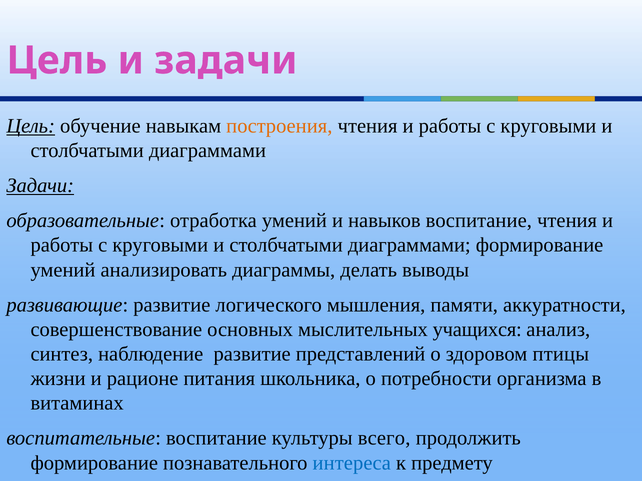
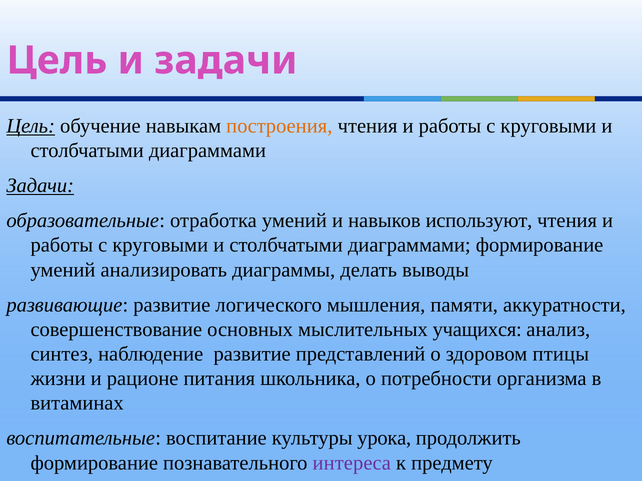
навыков воспитание: воспитание -> используют (479, 221)
всего: всего -> урока (384, 439)
интереса colour: blue -> purple (352, 463)
